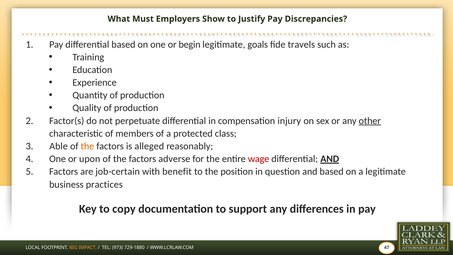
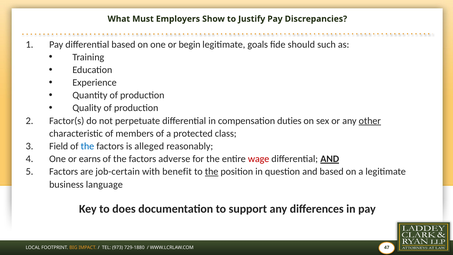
travels: travels -> should (301, 44)
injury: injury -> duties (289, 121)
Able: Able -> Field (59, 146)
the colour: orange -> blue (87, 146)
upon: upon -> earns (90, 159)
the underline: none -> present (212, 172)
practices: practices -> language (104, 184)
copy: copy -> does (124, 209)
